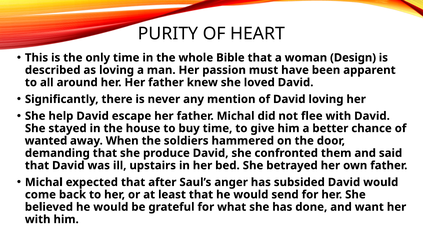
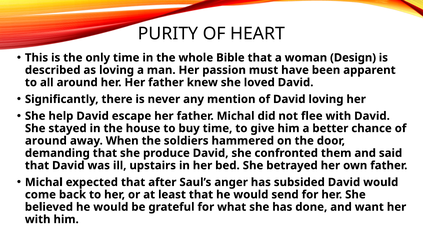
wanted: wanted -> around (46, 141)
